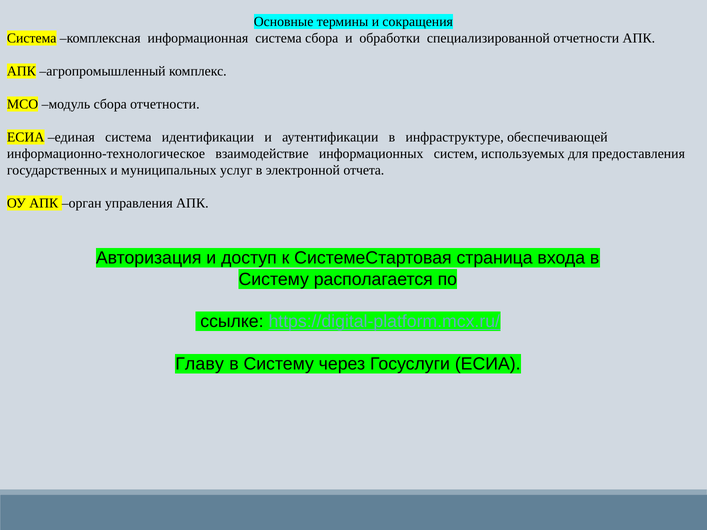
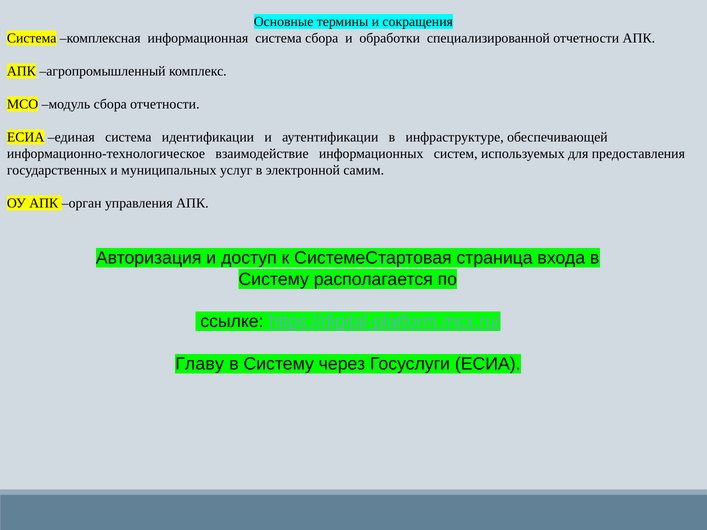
отчета: отчета -> самим (364, 170)
